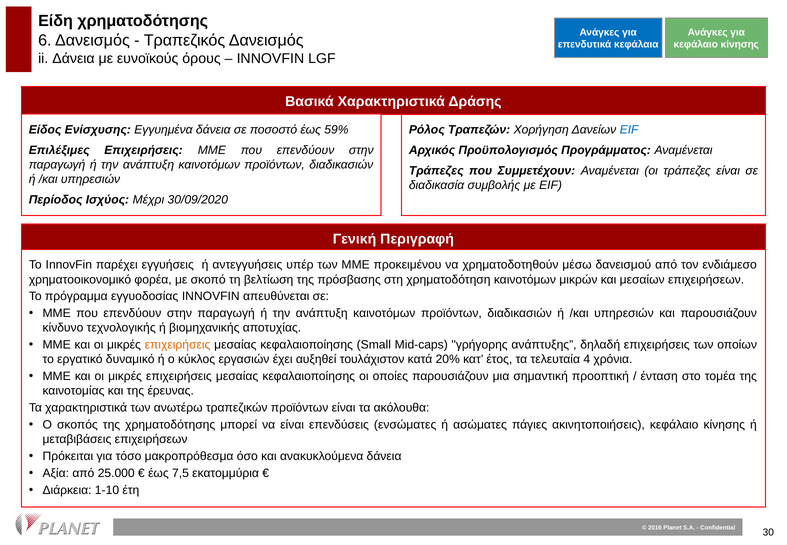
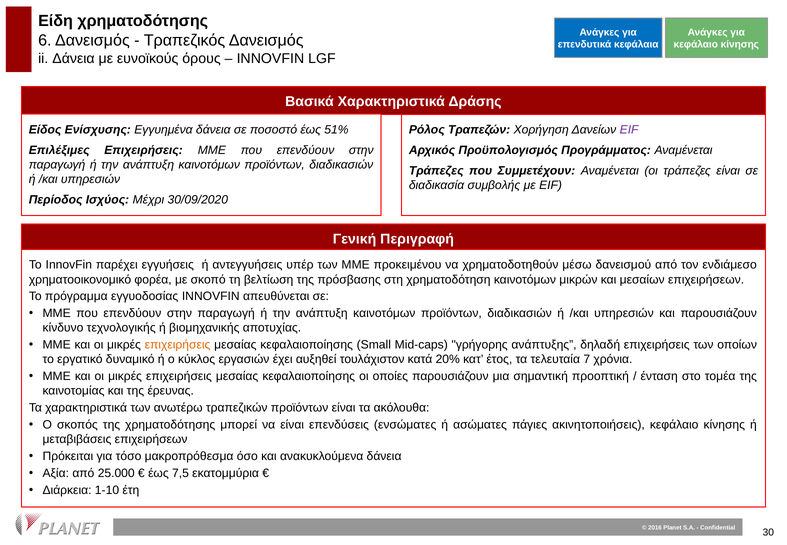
59%: 59% -> 51% (336, 130)
EIF colour: blue -> purple (629, 130)
4: 4 -> 7 (587, 359)
